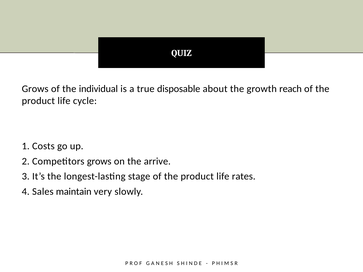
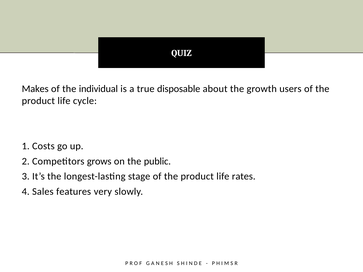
Grows: Grows -> Makes (35, 89)
reach: reach -> users (290, 89)
arrive: arrive -> public (157, 161)
maintain: maintain -> features (74, 192)
